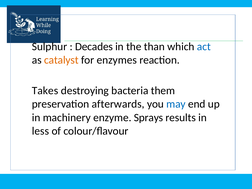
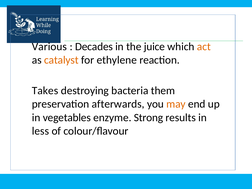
Sulphur: Sulphur -> Various (49, 47)
than: than -> juice (154, 47)
act colour: blue -> orange (204, 47)
enzymes: enzymes -> ethylene (117, 60)
may colour: blue -> orange (176, 104)
machinery: machinery -> vegetables (67, 118)
Sprays: Sprays -> Strong (149, 118)
